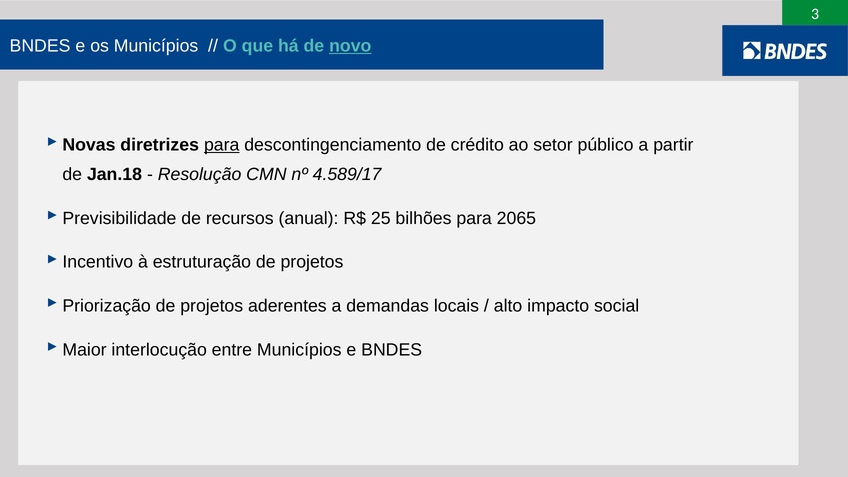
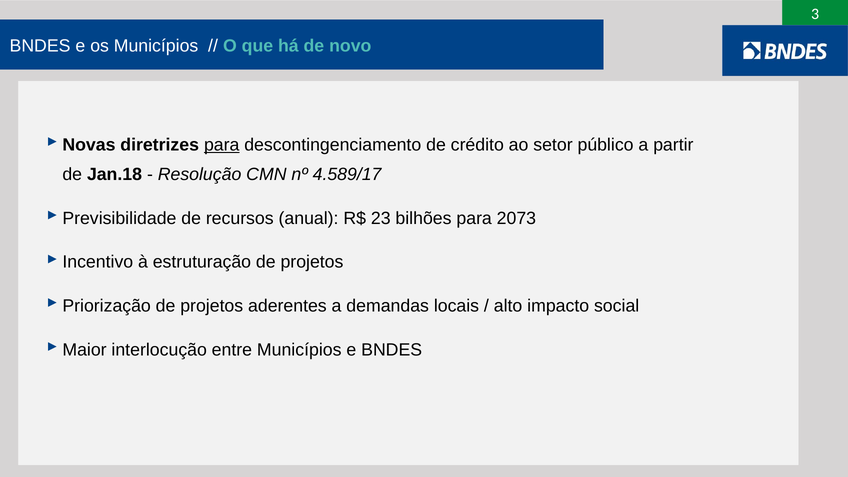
novo underline: present -> none (350, 46)
25: 25 -> 23 (381, 218)
2065: 2065 -> 2073 (516, 218)
